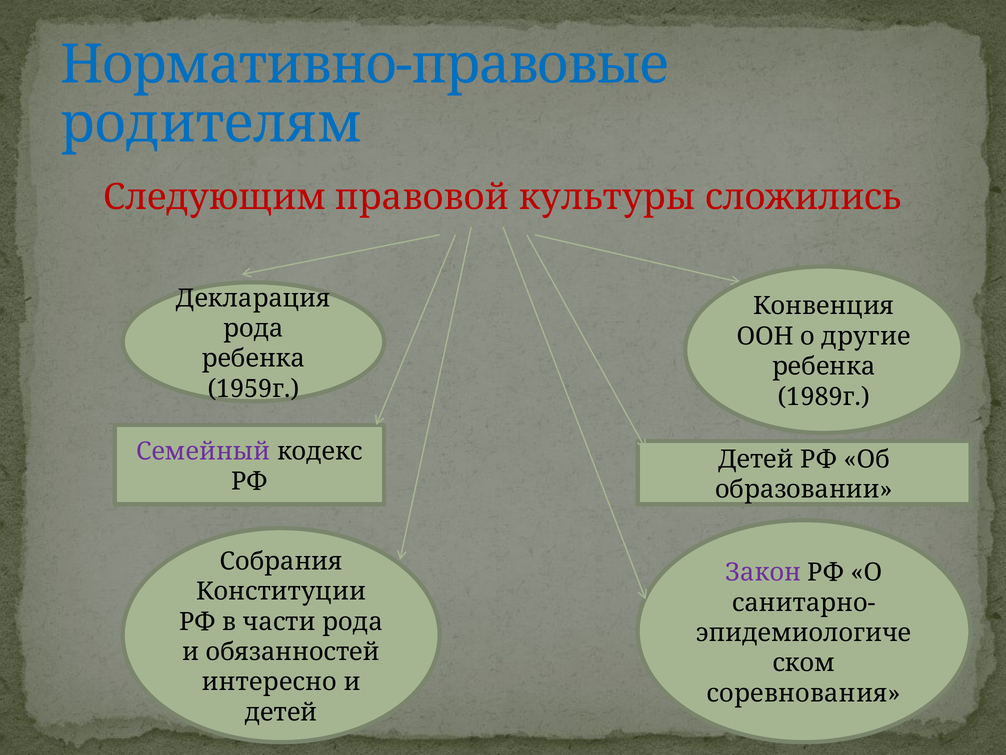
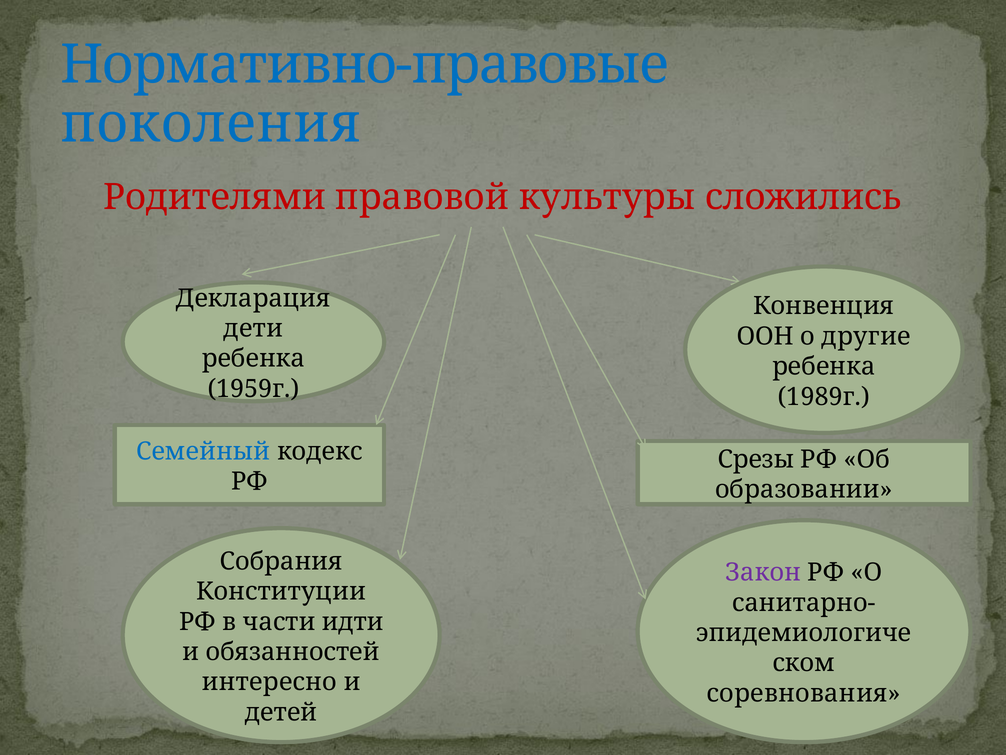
родителям: родителям -> поколения (211, 124)
Следующим: Следующим -> Родителями (215, 197)
рода: рода -> дети (253, 328)
Семейный colour: purple -> blue (203, 451)
Детей: Детей -> Срезы (756, 459)
части рода: рода -> идти (353, 621)
